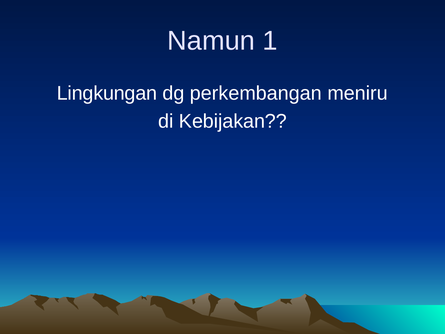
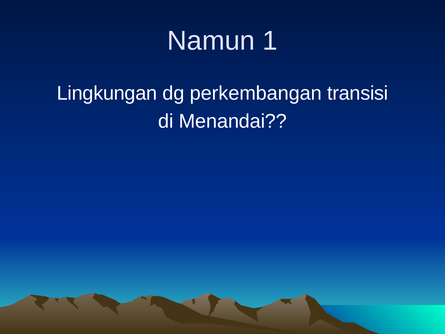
meniru: meniru -> transisi (358, 93)
Kebijakan: Kebijakan -> Menandai (233, 121)
